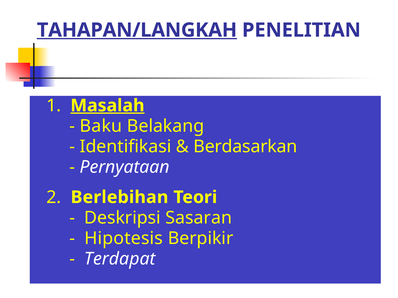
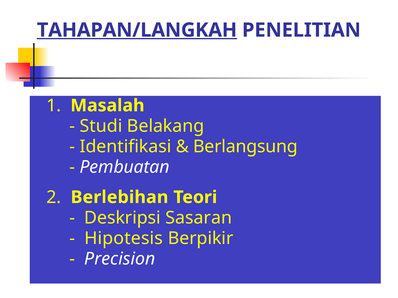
Masalah underline: present -> none (107, 106)
Baku: Baku -> Studi (101, 126)
Berdasarkan: Berdasarkan -> Berlangsung (245, 147)
Pernyataan: Pernyataan -> Pembuatan (125, 167)
Terdapat: Terdapat -> Precision (120, 259)
